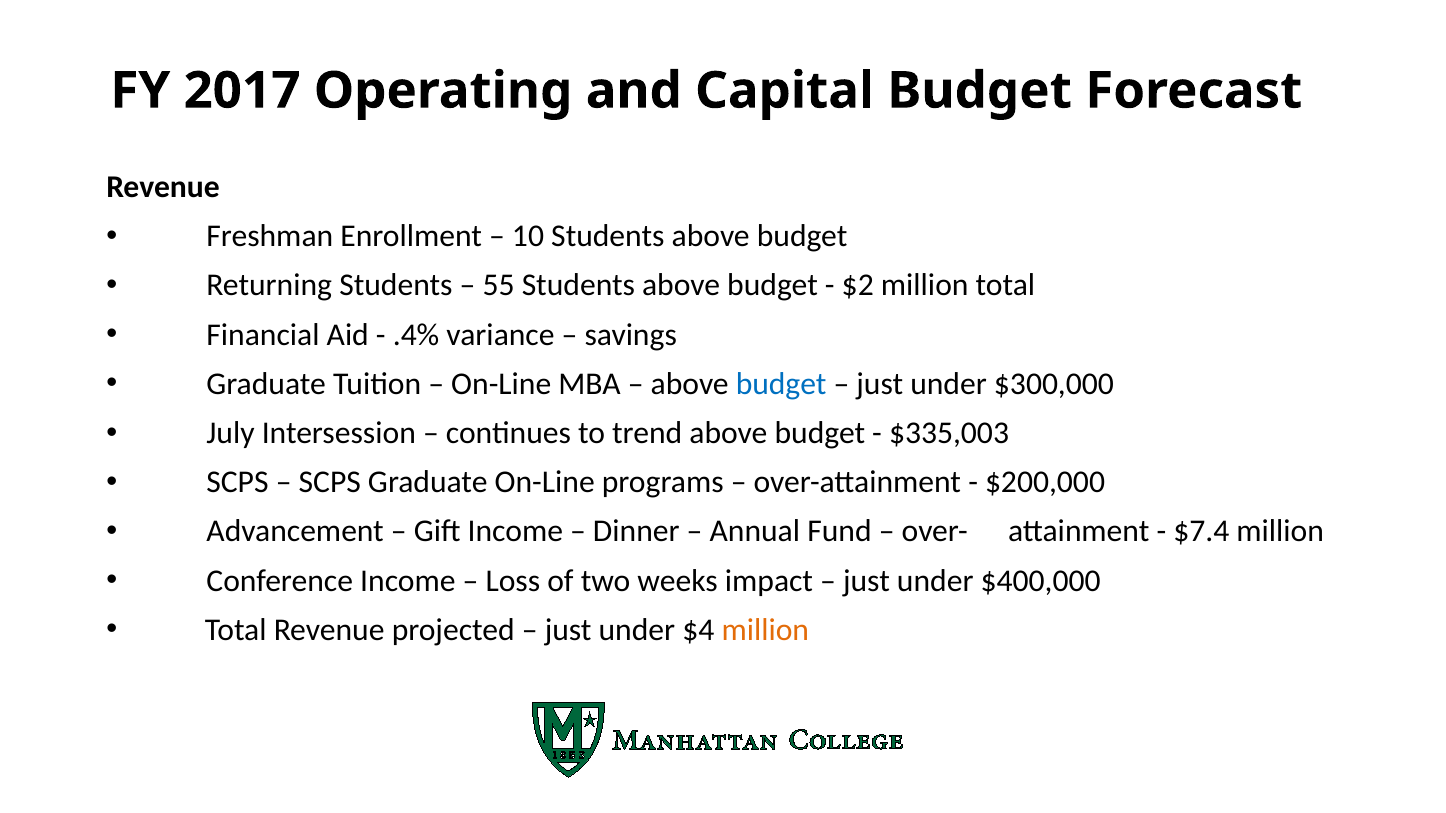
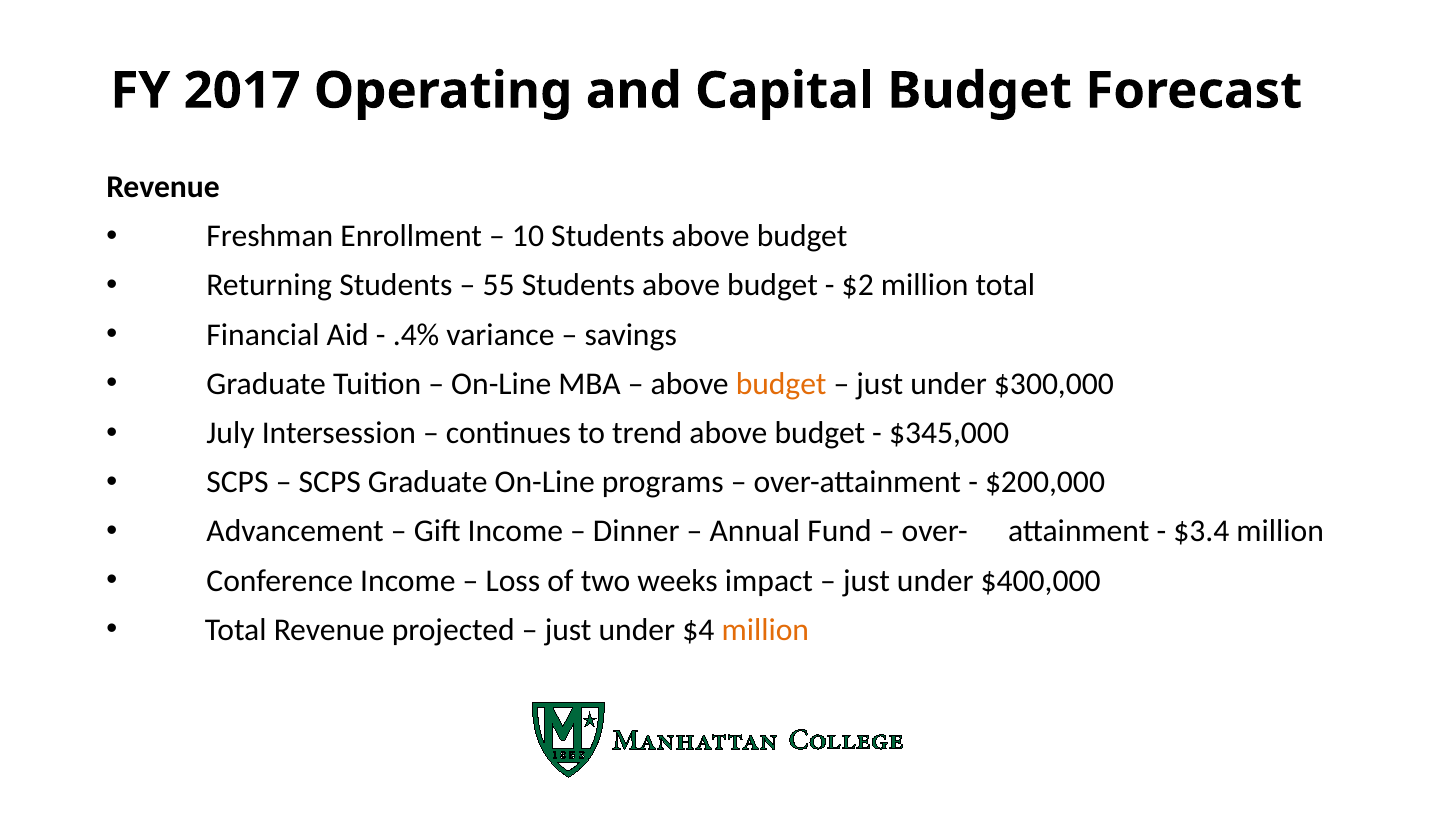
budget colour: blue -> orange (781, 384)
$335,003: $335,003 -> $345,000 (949, 433)
$7.4: $7.4 -> $3.4 (1201, 532)
